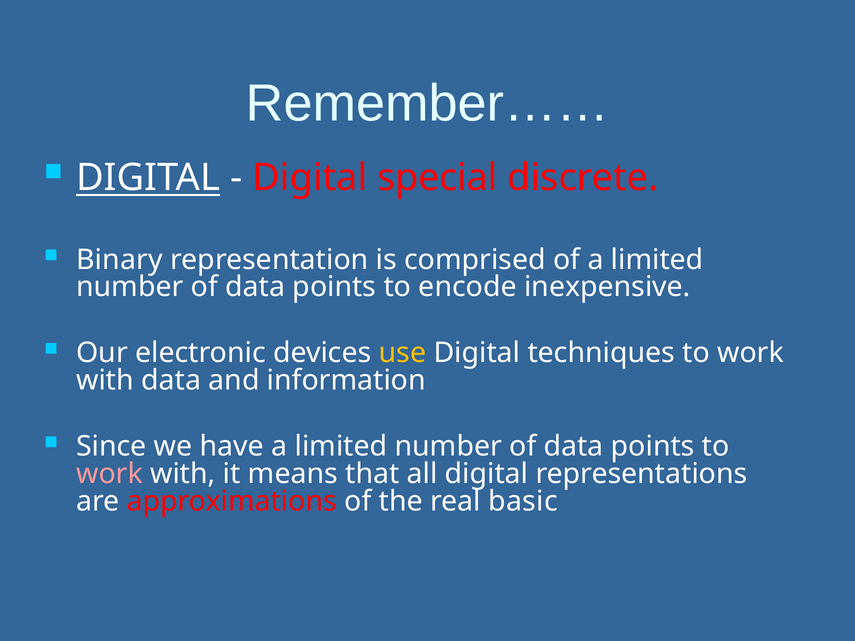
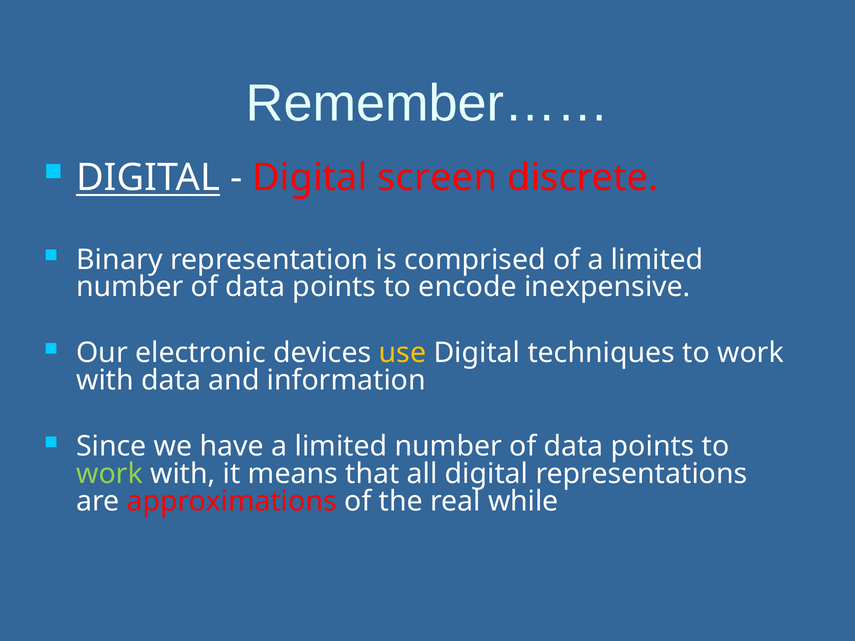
special: special -> screen (437, 178)
work colour: pink -> light green (110, 474)
basic: basic -> while (523, 501)
